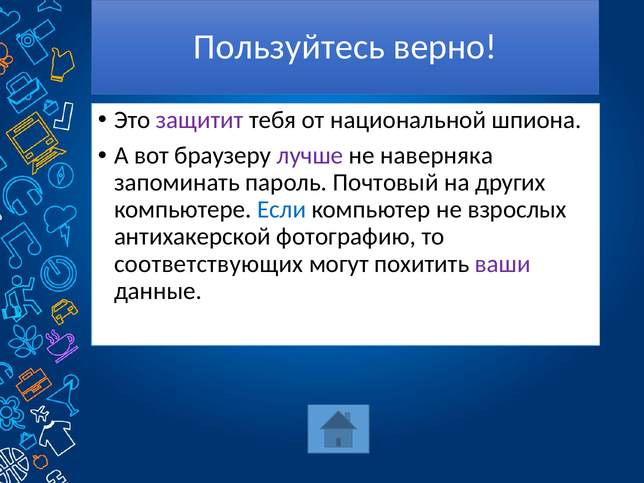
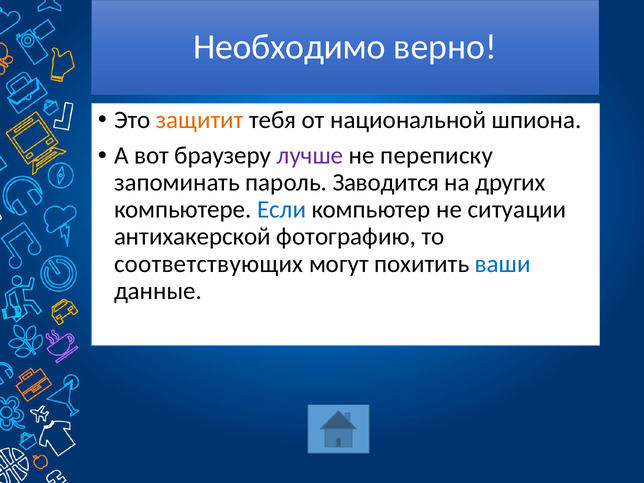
Пользуйтесь: Пользуйтесь -> Необходимо (289, 47)
защитит colour: purple -> orange (200, 120)
наверняка: наверняка -> переписку (437, 156)
Почтовый: Почтовый -> Заводится (386, 183)
взрослых: взрослых -> ситуации (517, 210)
ваши colour: purple -> blue (503, 264)
